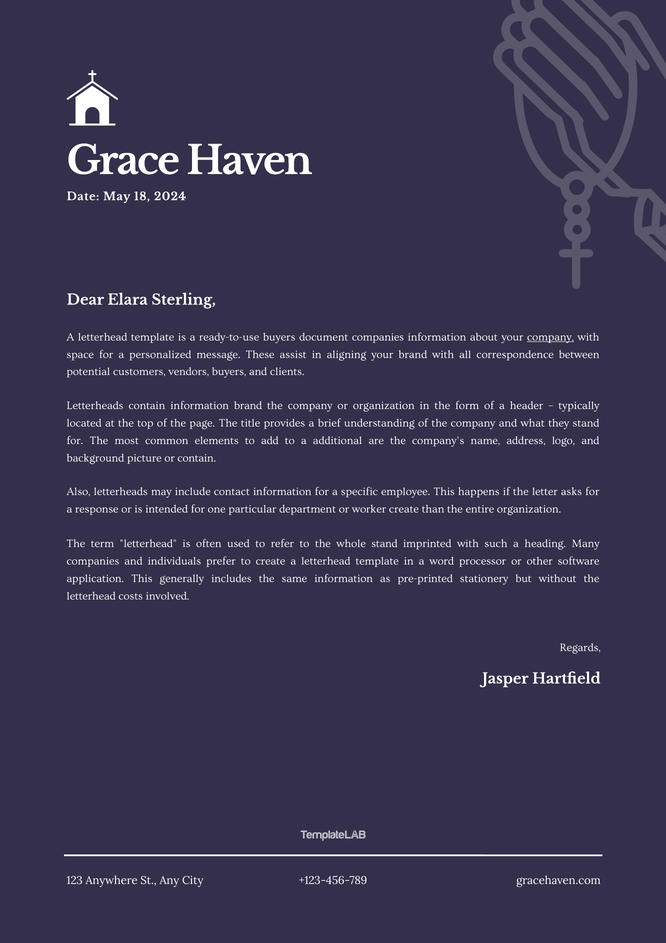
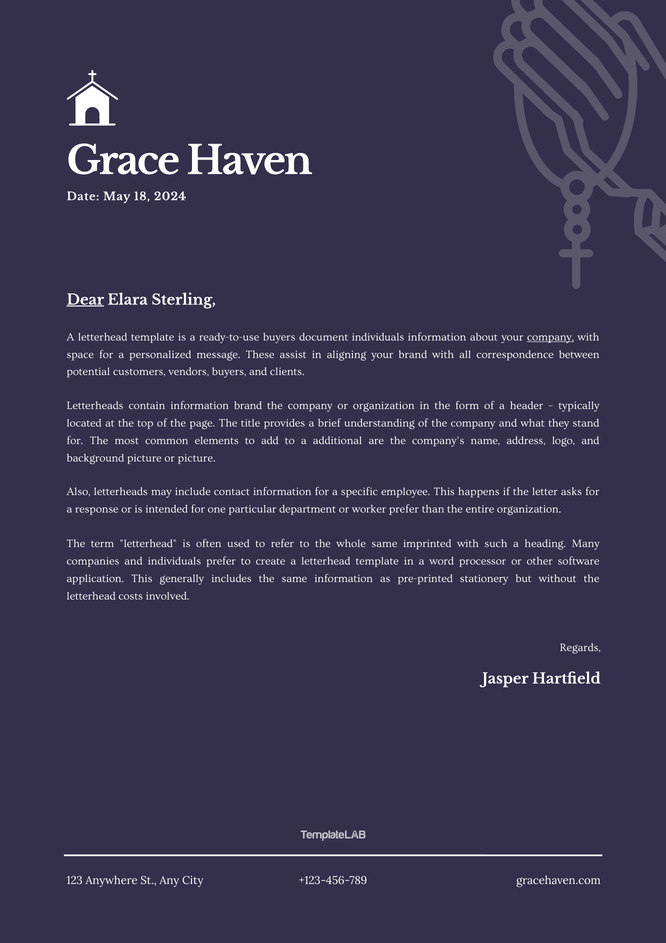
Dear underline: none -> present (85, 300)
document companies: companies -> individuals (378, 337)
or contain: contain -> picture (197, 458)
worker create: create -> prefer (404, 509)
whole stand: stand -> same (384, 543)
